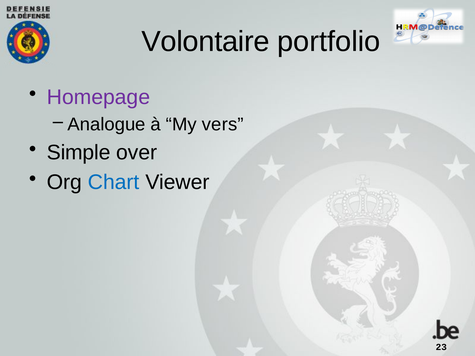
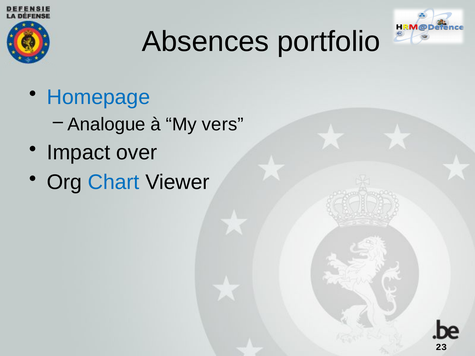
Volontaire: Volontaire -> Absences (205, 42)
Homepage colour: purple -> blue (98, 97)
Simple: Simple -> Impact (79, 153)
